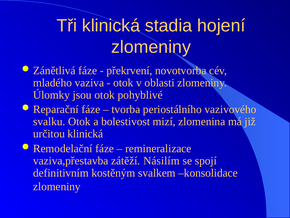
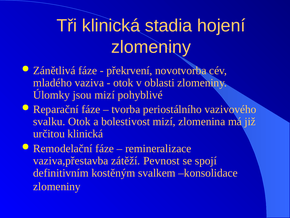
jsou otok: otok -> mizí (105, 95)
Násilím: Násilím -> Pevnost (161, 160)
